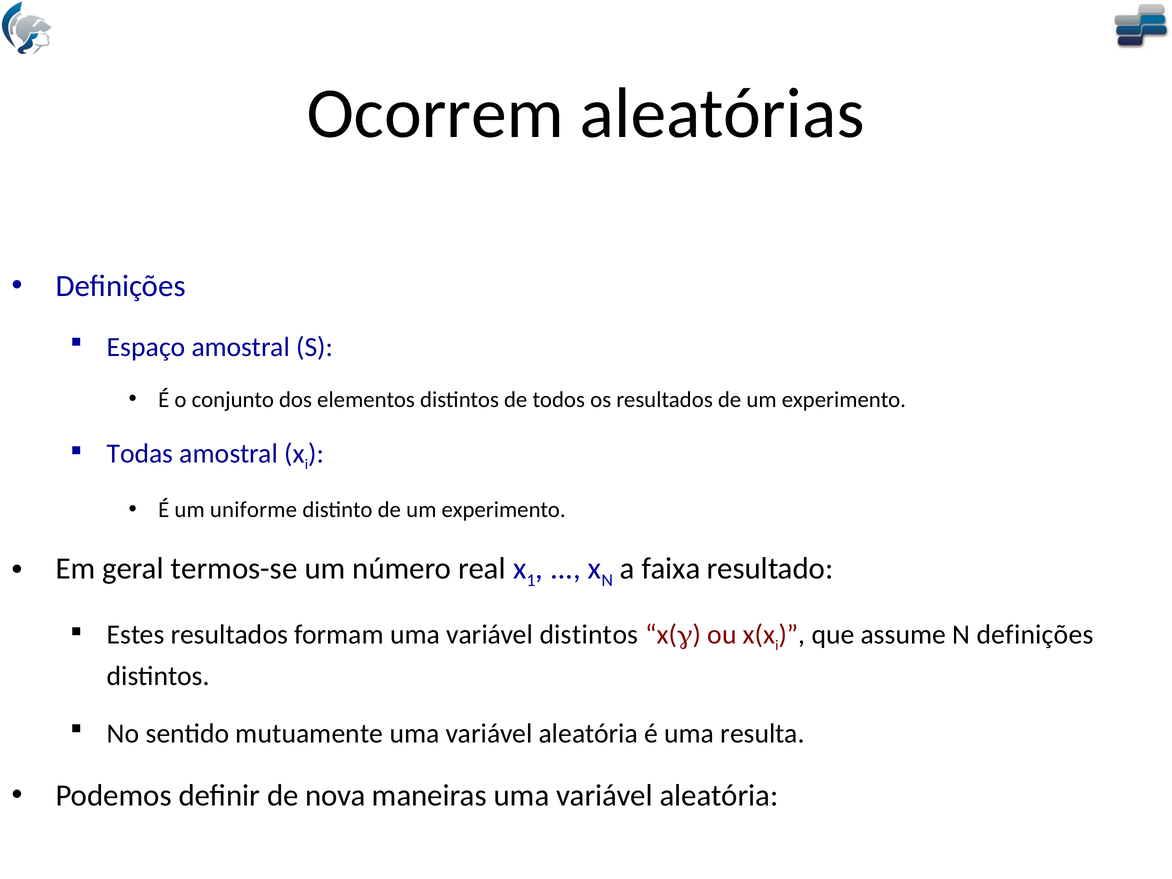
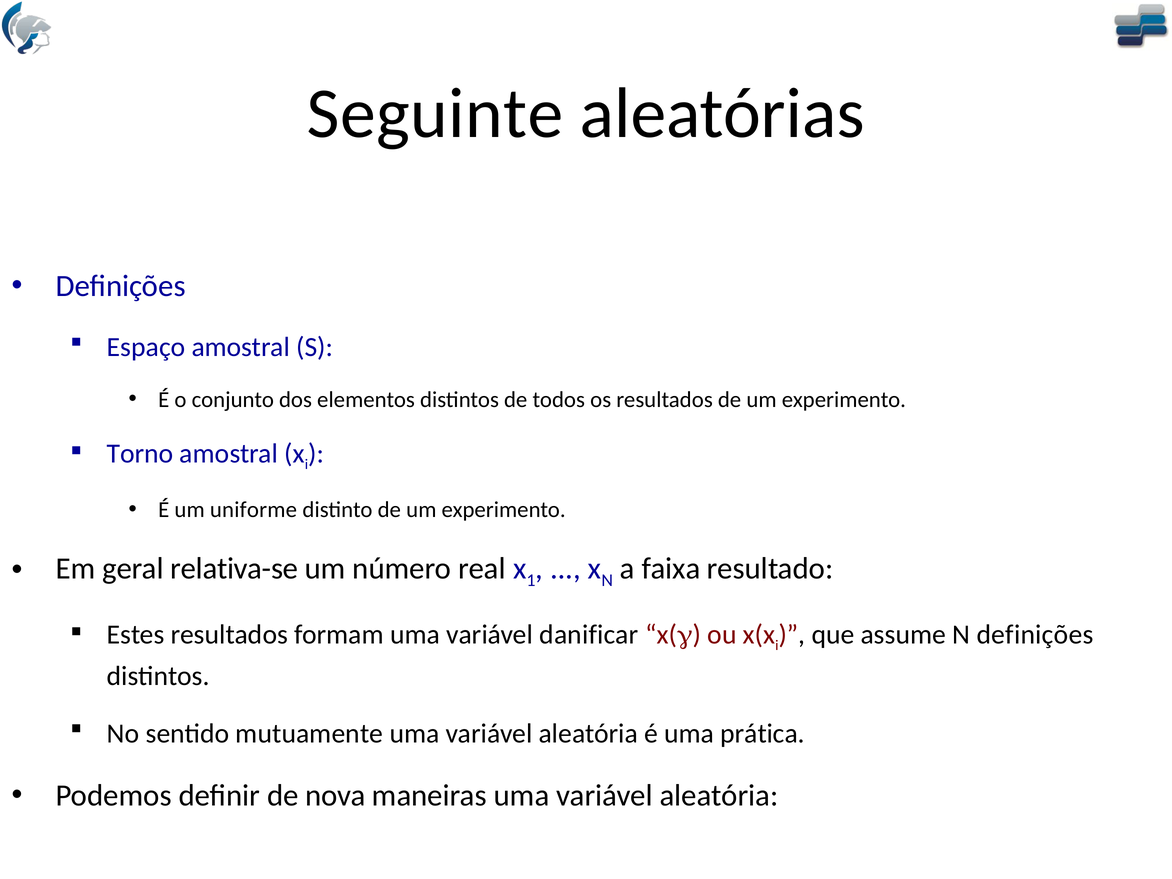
Ocorrem: Ocorrem -> Seguinte (435, 113)
Todas: Todas -> Torno (140, 454)
termos-se: termos-se -> relativa-se (234, 568)
variável distintos: distintos -> danificar (589, 635)
resulta: resulta -> prática (763, 734)
